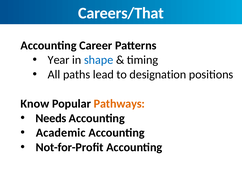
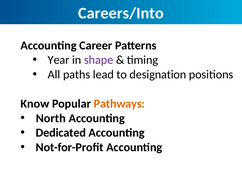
Careers/That: Careers/That -> Careers/Into (121, 13)
shape colour: blue -> purple (99, 60)
Needs: Needs -> North (51, 118)
Academic: Academic -> Dedicated (61, 132)
